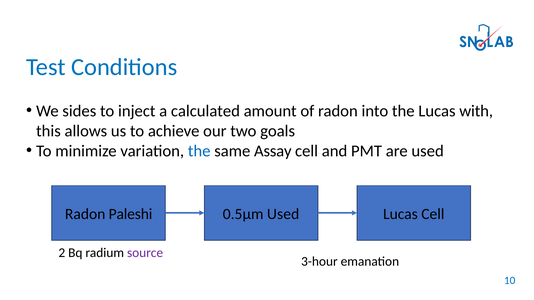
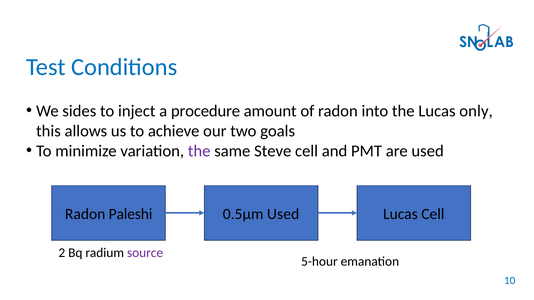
calculated: calculated -> procedure (206, 111)
with: with -> only (476, 111)
the colour: blue -> purple (199, 151)
Assay: Assay -> Steve (273, 151)
3-hour: 3-hour -> 5-hour (319, 262)
